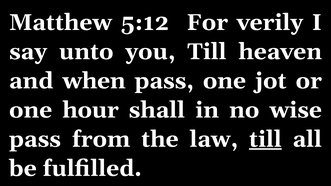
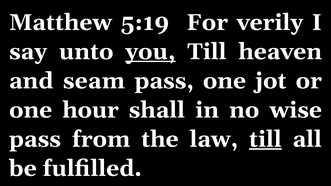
5:12: 5:12 -> 5:19 (145, 22)
you underline: none -> present (150, 52)
when: when -> seam (94, 81)
